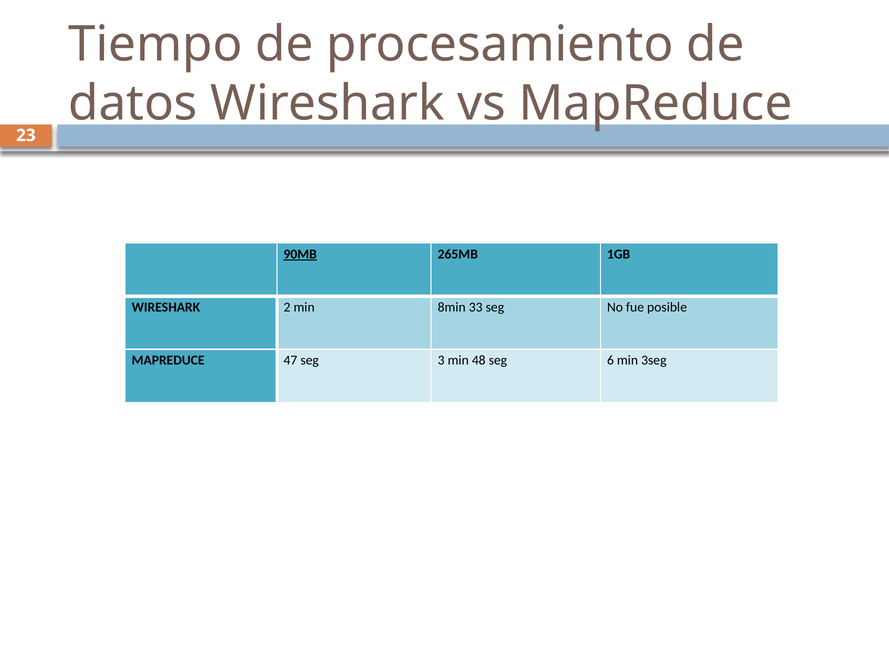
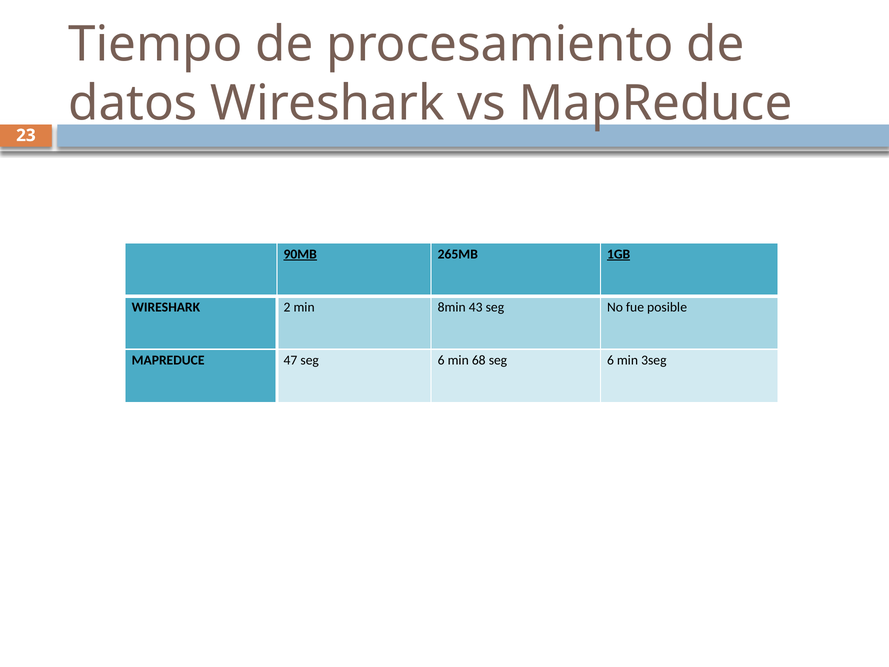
1GB underline: none -> present (619, 254)
33: 33 -> 43 (476, 307)
47 seg 3: 3 -> 6 (441, 360)
48: 48 -> 68 (479, 360)
